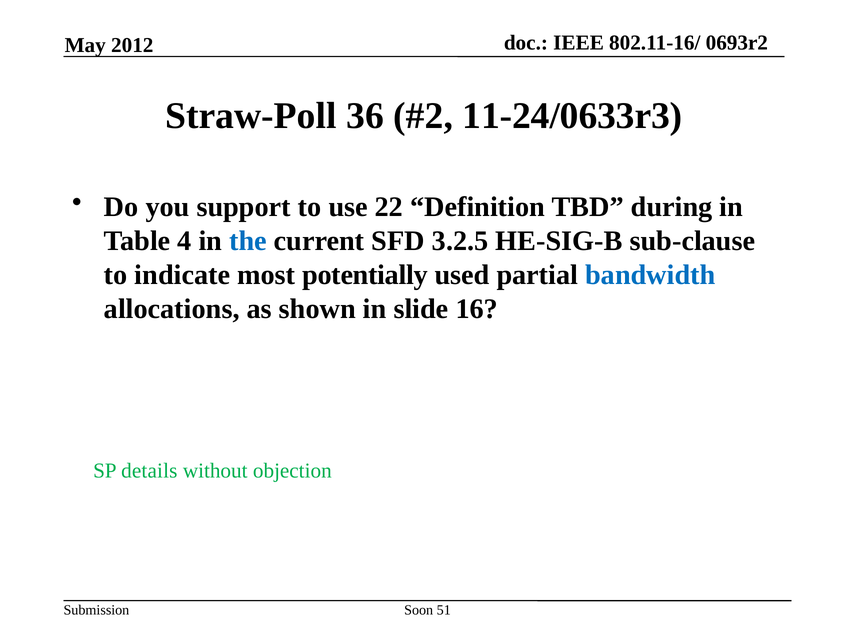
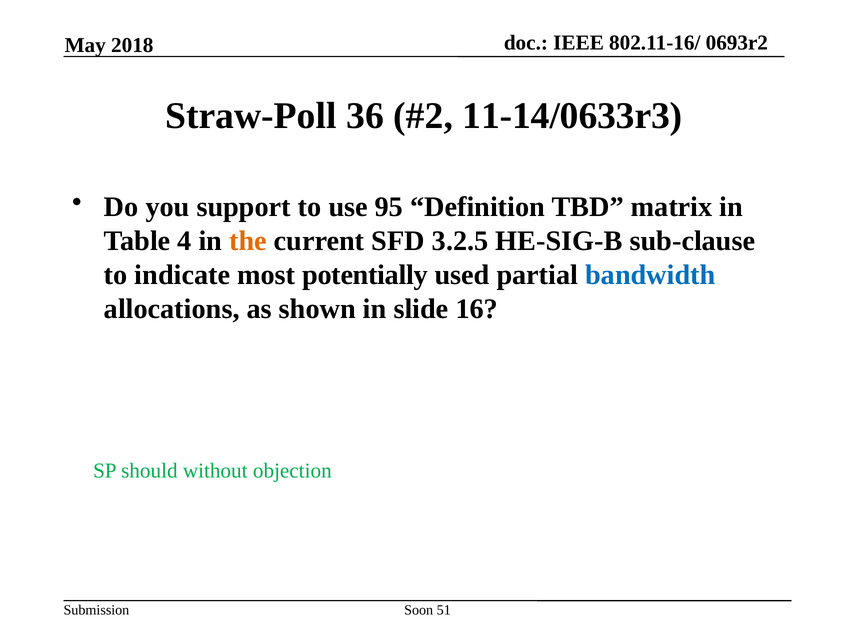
2012: 2012 -> 2018 (132, 45)
11-24/0633r3: 11-24/0633r3 -> 11-14/0633r3 (572, 116)
22: 22 -> 95 (389, 207)
during: during -> matrix (672, 207)
the colour: blue -> orange (248, 241)
details: details -> should (149, 471)
